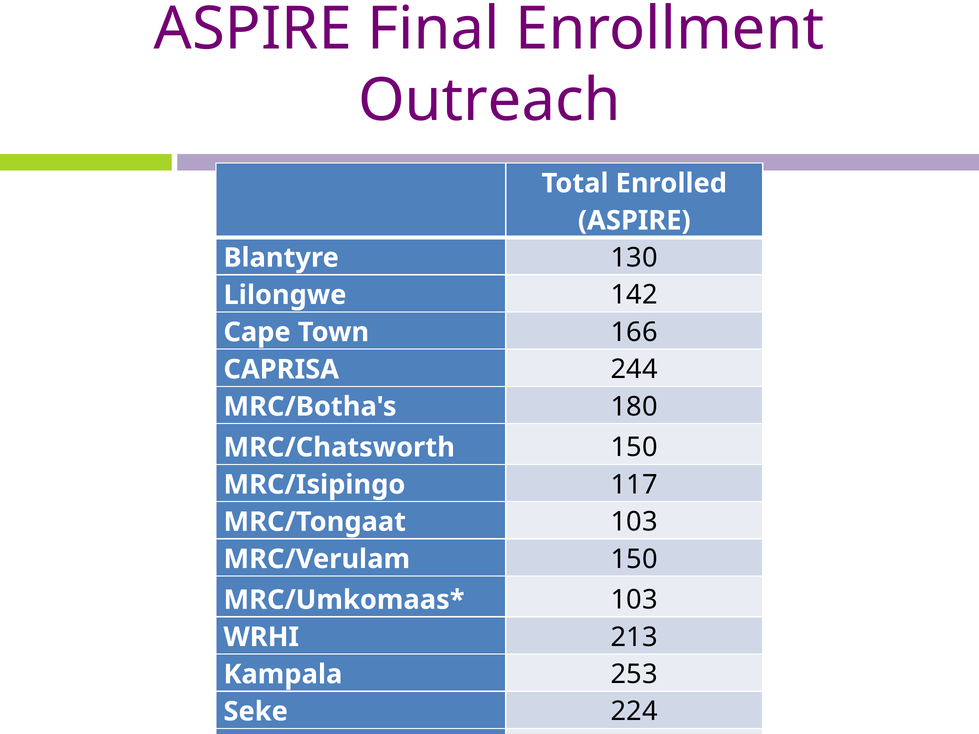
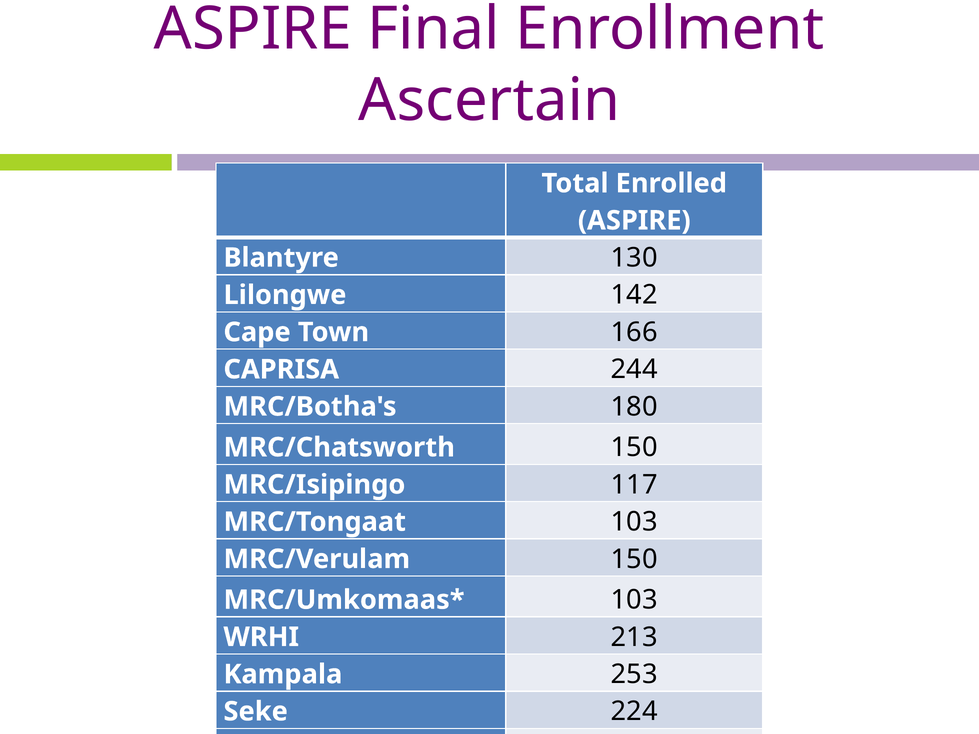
Outreach: Outreach -> Ascertain (489, 101)
